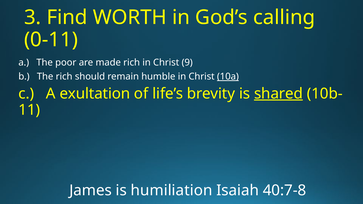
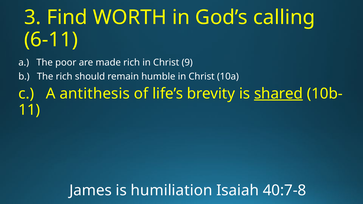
0-11: 0-11 -> 6-11 (51, 40)
10a underline: present -> none (228, 77)
exultation: exultation -> antithesis (95, 94)
